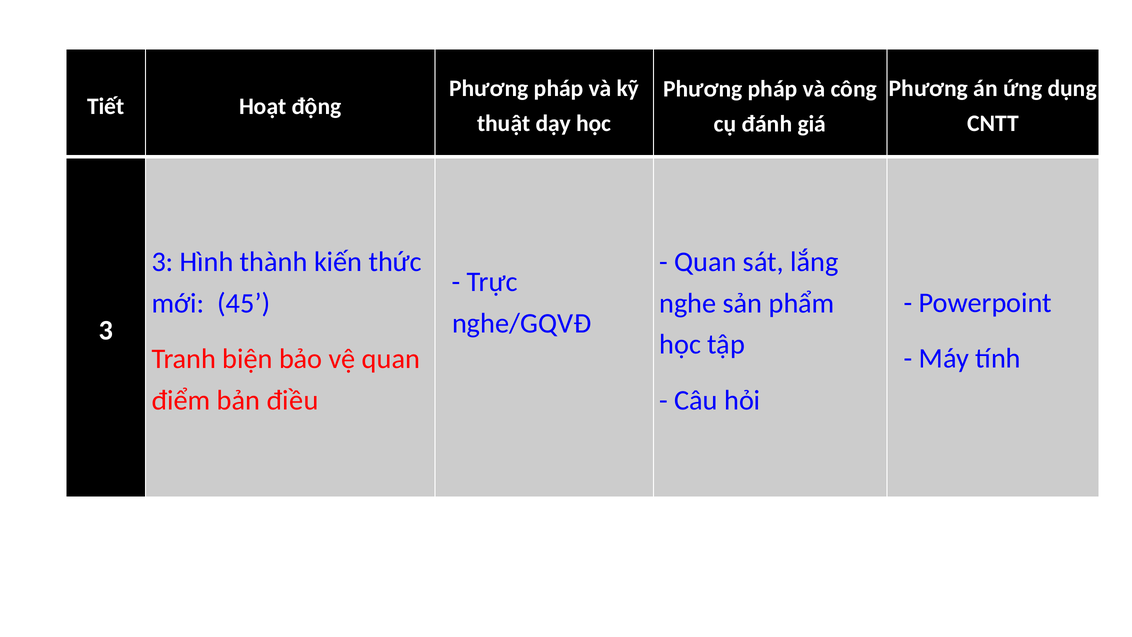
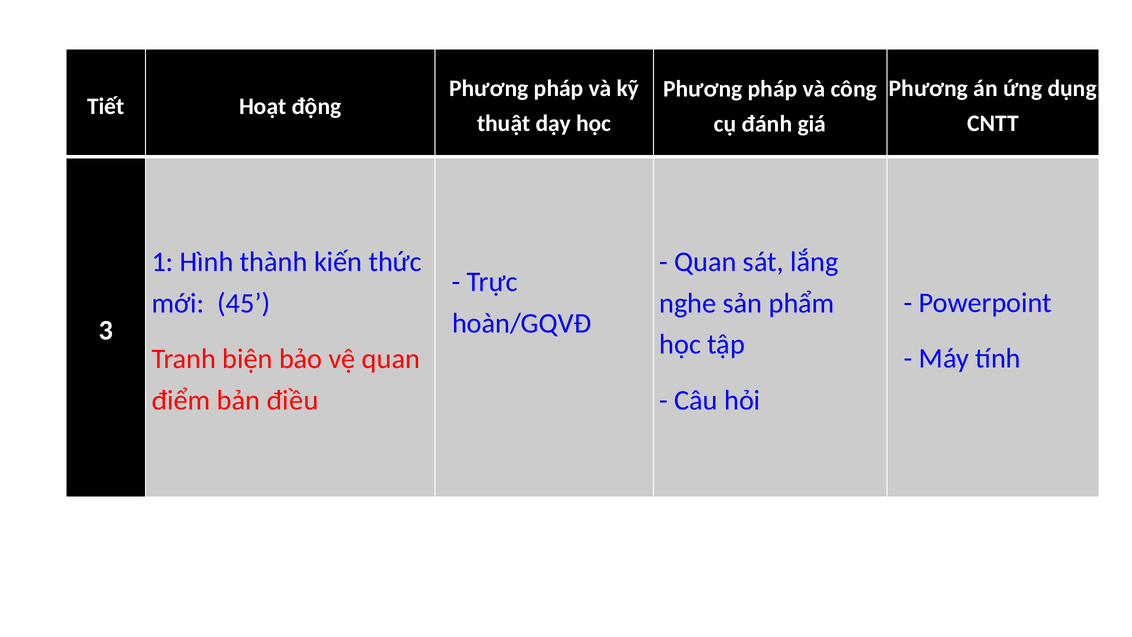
3: 3 -> 1 (162, 262)
nghe/GQVĐ: nghe/GQVĐ -> hoàn/GQVĐ (522, 323)
